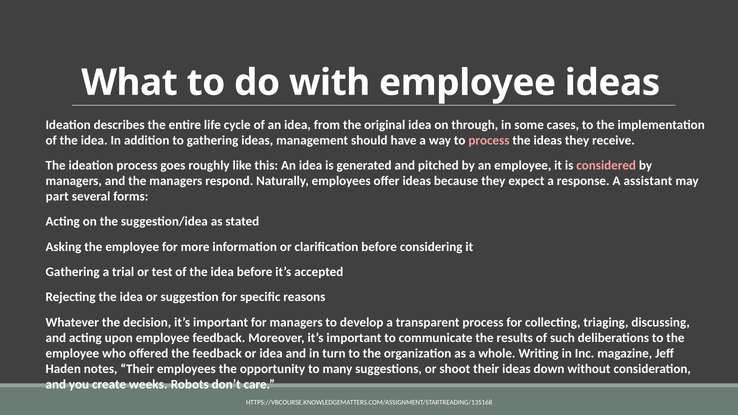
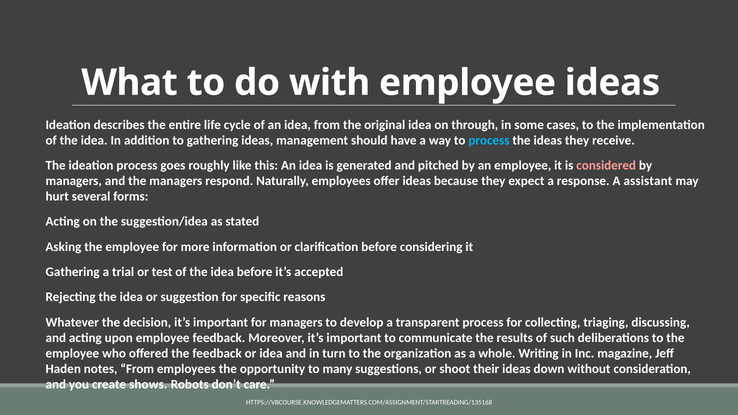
process colour: pink -> light blue (489, 140)
part: part -> hurt (57, 196)
notes Their: Their -> From (137, 369)
weeks: weeks -> shows (148, 384)
